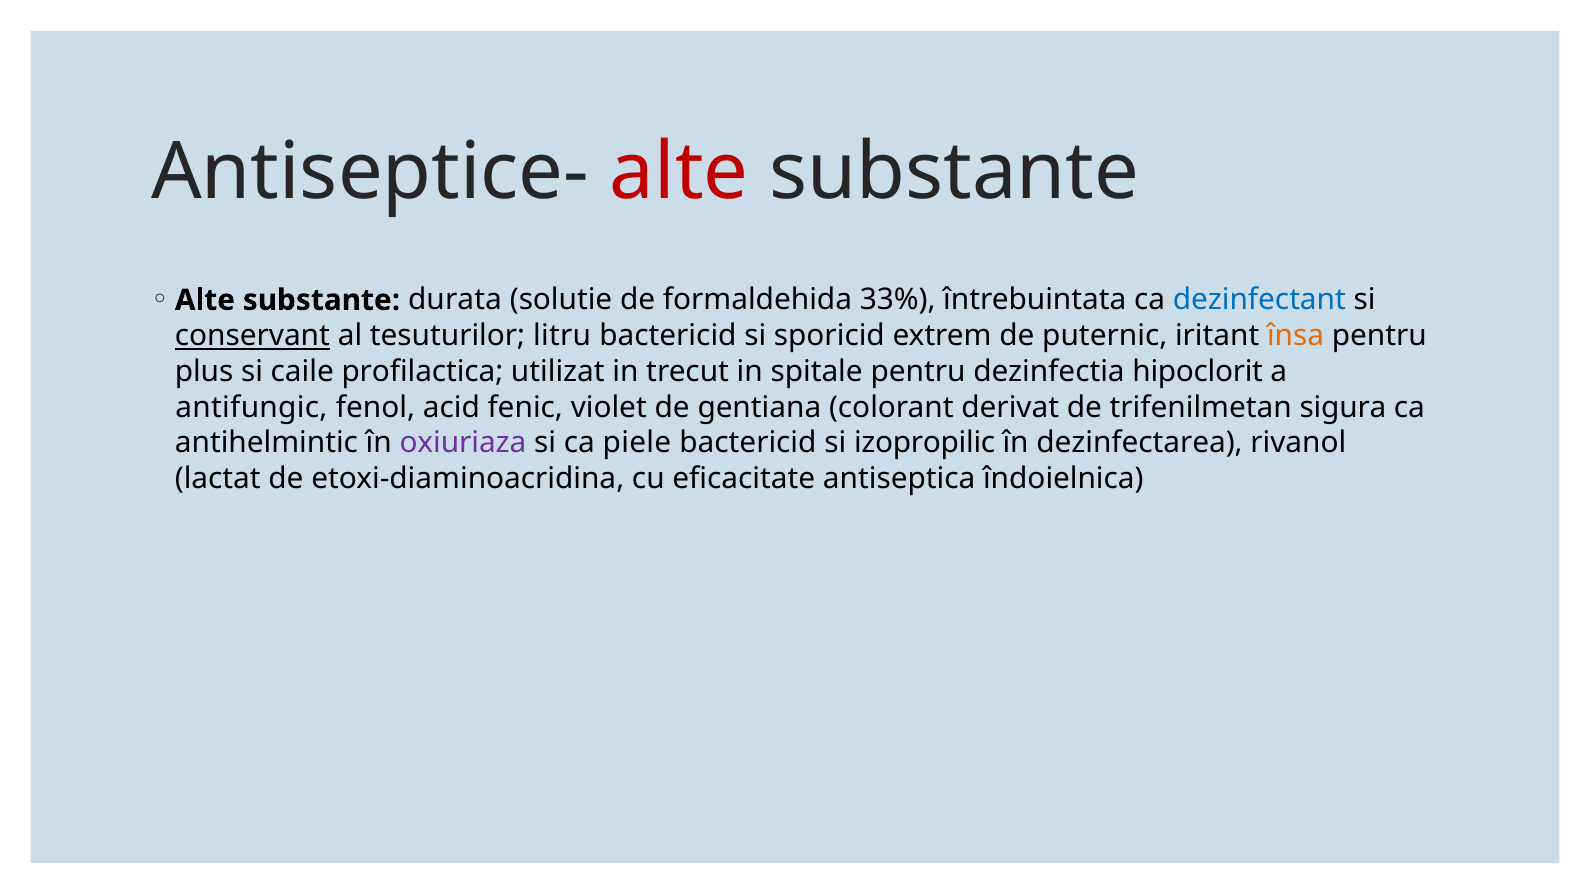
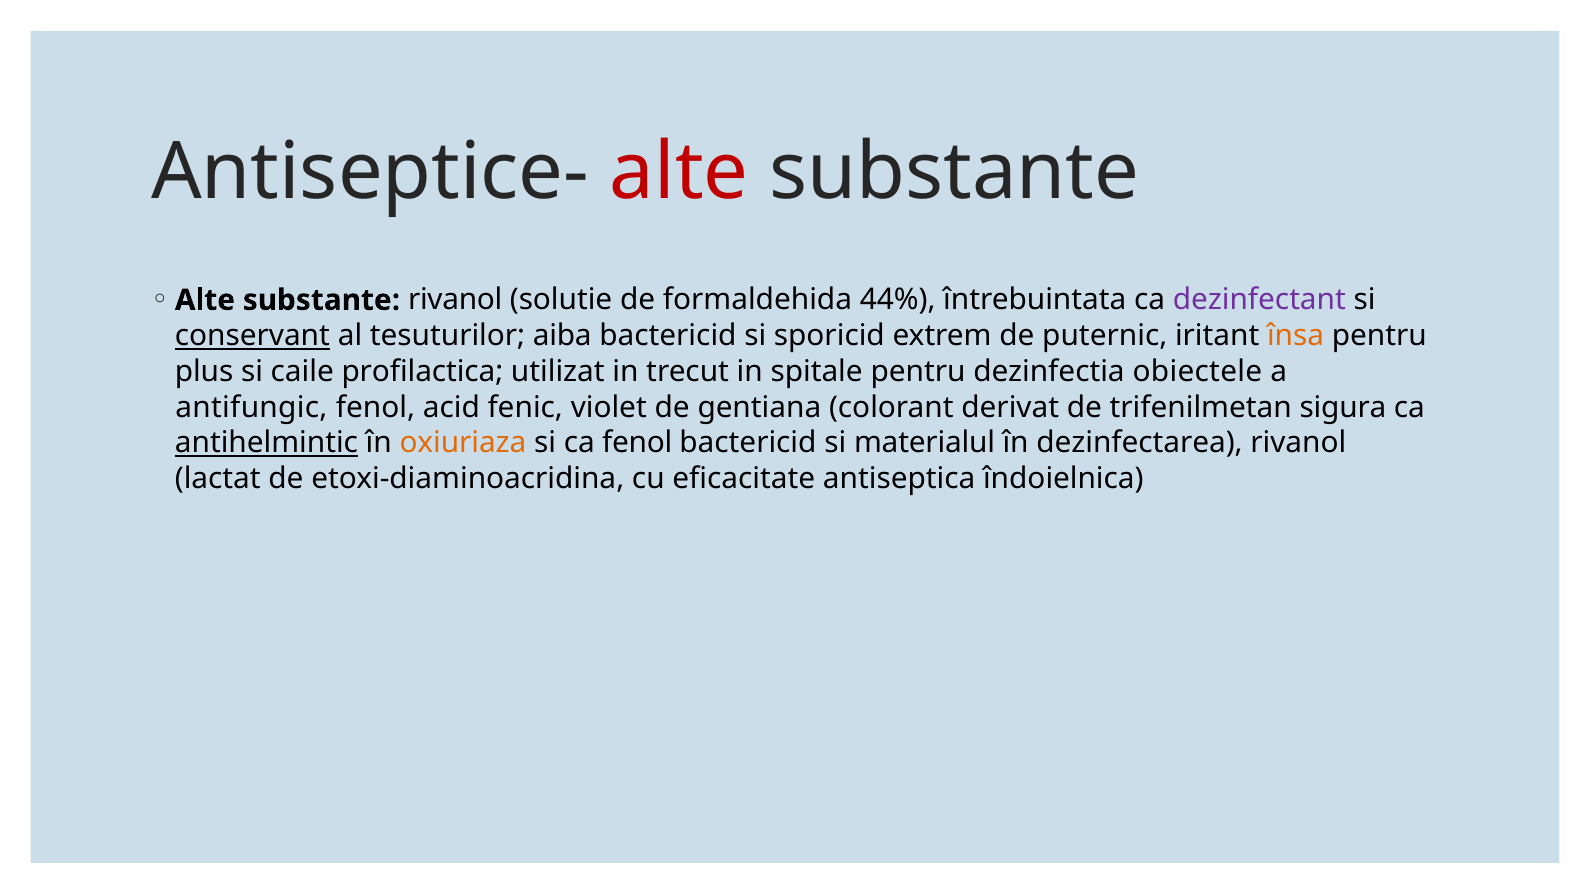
substante durata: durata -> rivanol (455, 300)
33%: 33% -> 44% (898, 300)
dezinfectant colour: blue -> purple (1259, 300)
litru: litru -> aiba (562, 336)
hipoclorit: hipoclorit -> obiectele (1197, 372)
antihelmintic underline: none -> present (266, 443)
oxiuriaza colour: purple -> orange (463, 443)
ca piele: piele -> fenol (637, 443)
izopropilic: izopropilic -> materialul (925, 443)
